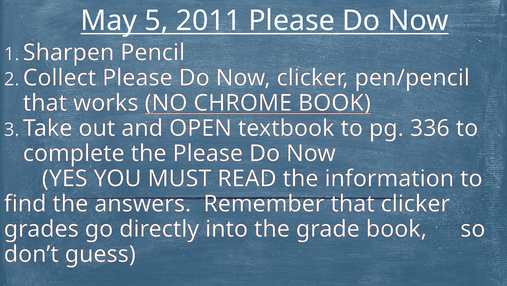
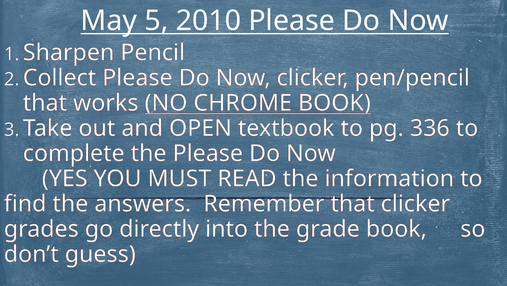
2011: 2011 -> 2010 (208, 21)
